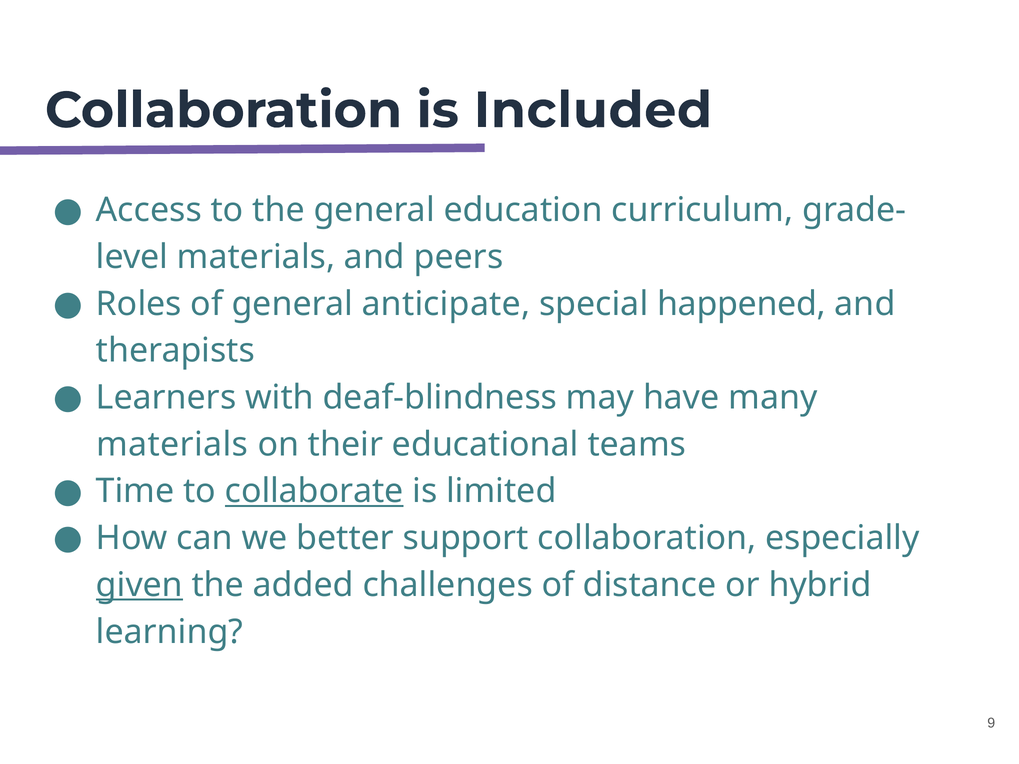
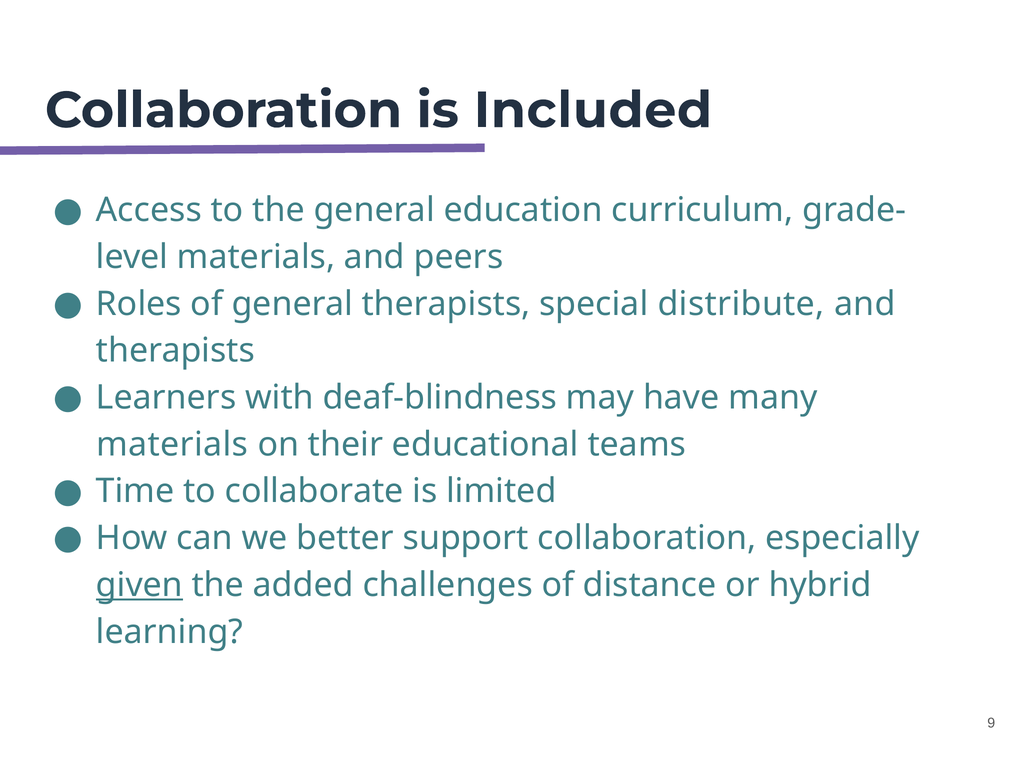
general anticipate: anticipate -> therapists (446, 304)
happened: happened -> distribute (741, 304)
collaborate underline: present -> none (314, 491)
